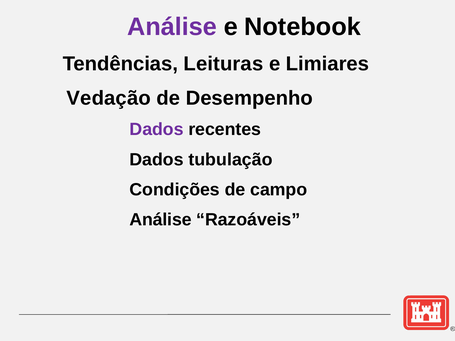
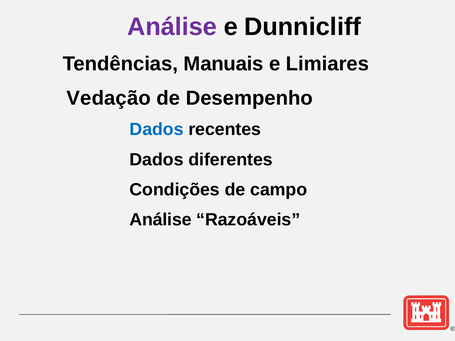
Notebook: Notebook -> Dunnicliff (303, 27)
Leituras: Leituras -> Manuais (224, 64)
Dados colour: purple -> blue (157, 130)
tubulação: tubulação -> diferentes (231, 160)
